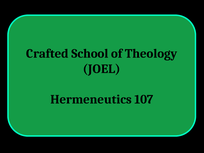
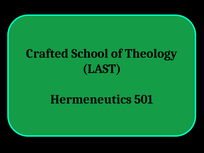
JOEL: JOEL -> LAST (102, 69)
107: 107 -> 501 (144, 99)
